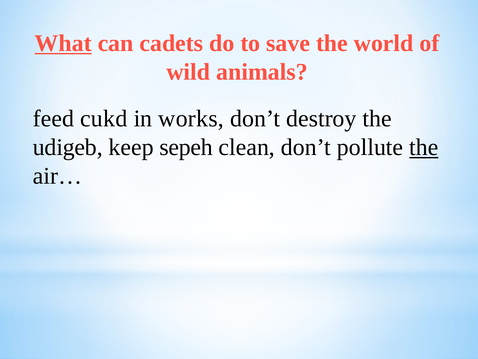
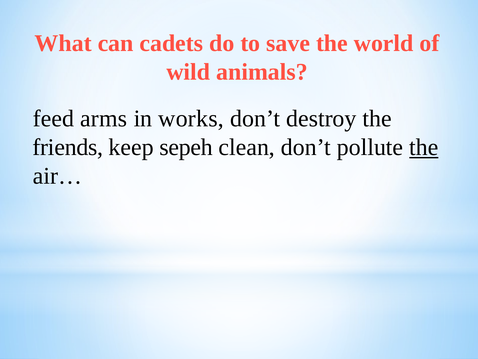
What underline: present -> none (63, 43)
cukd: cukd -> arms (104, 118)
udigeb: udigeb -> friends (68, 147)
